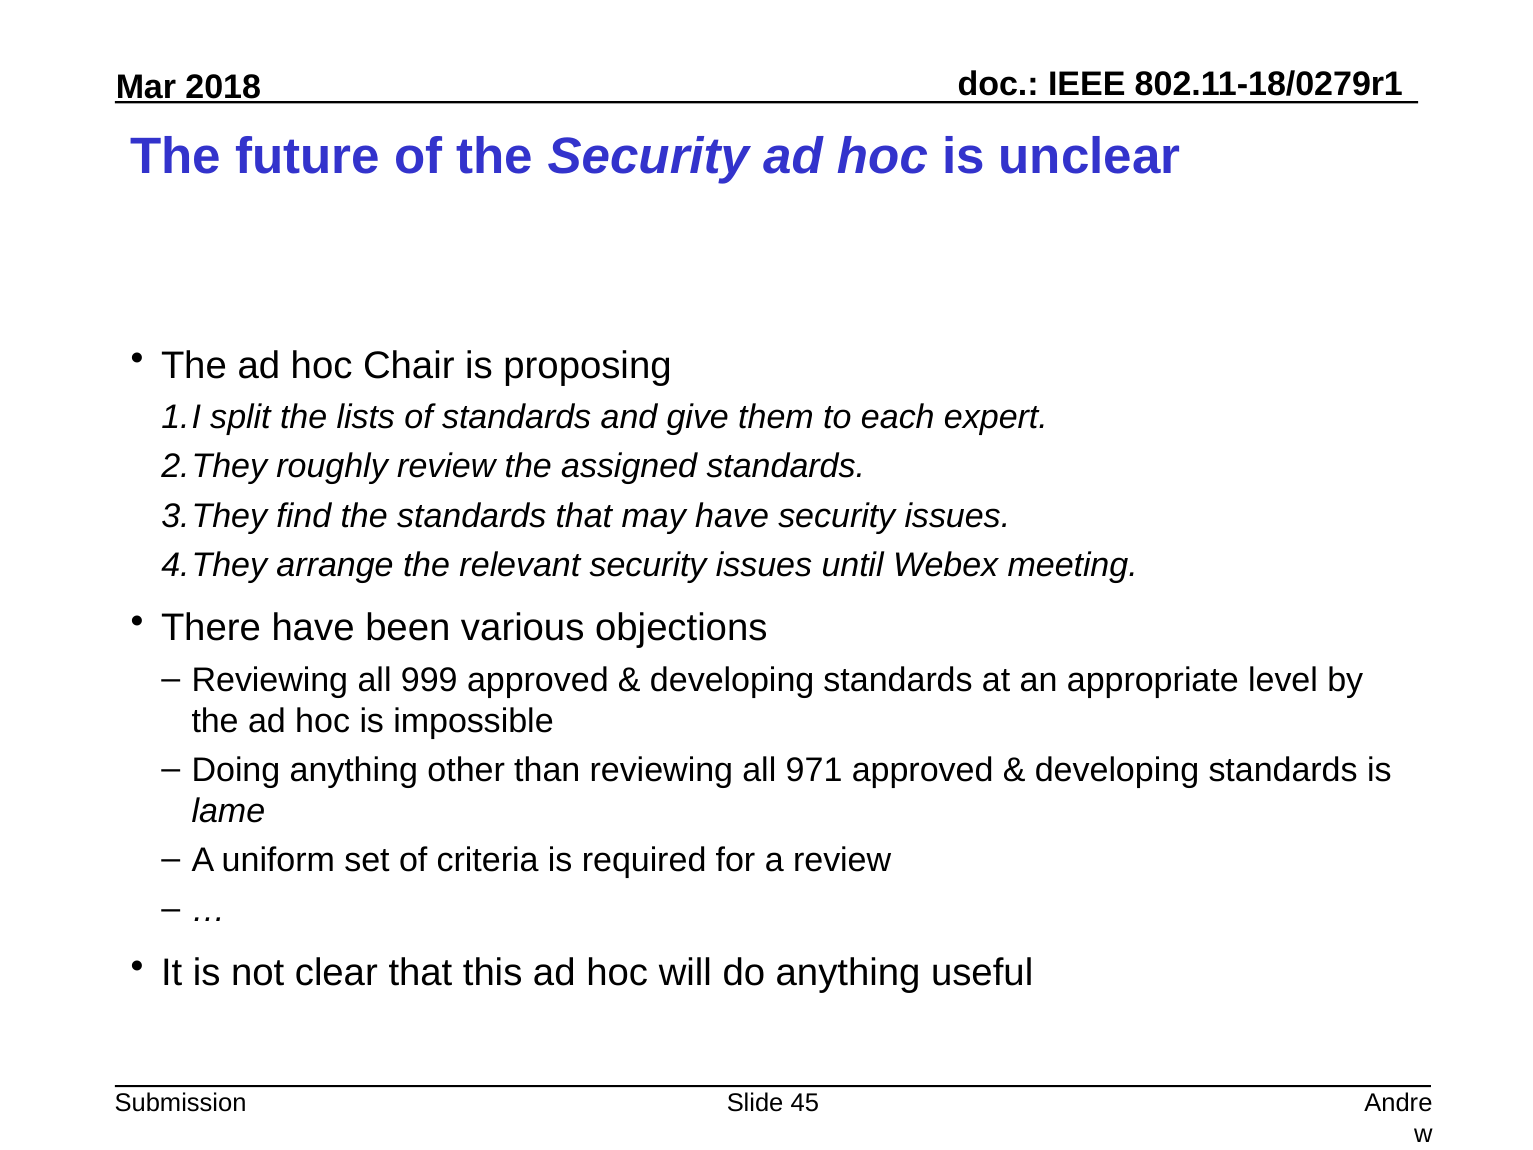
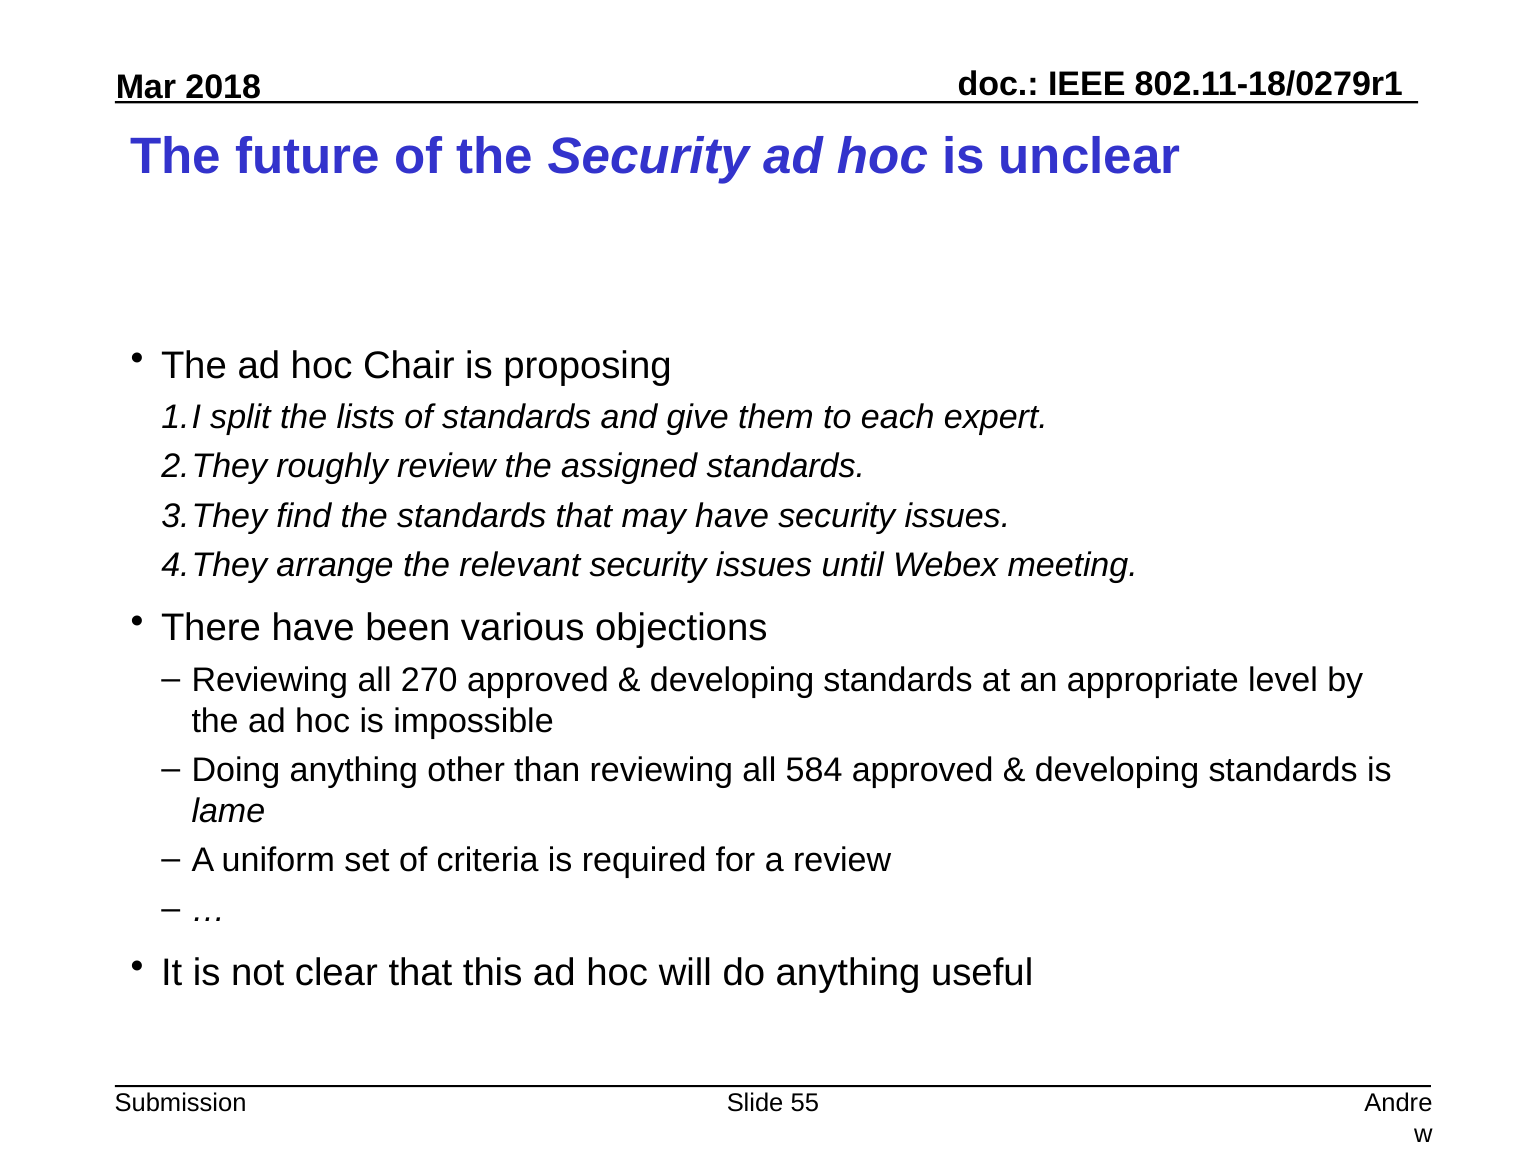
999: 999 -> 270 (429, 680)
971: 971 -> 584 (814, 770)
45: 45 -> 55 (805, 1103)
